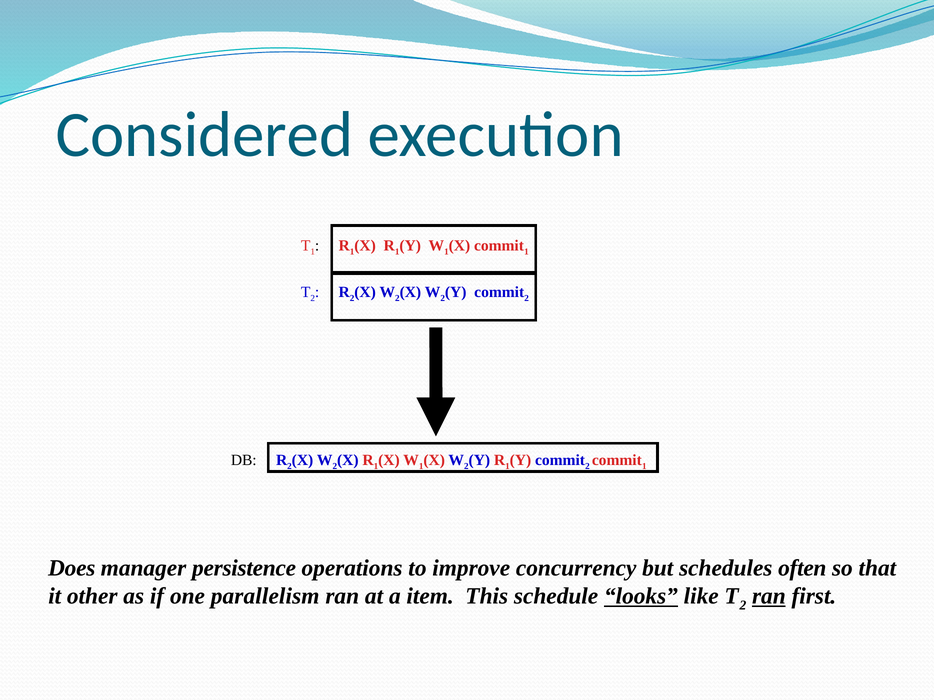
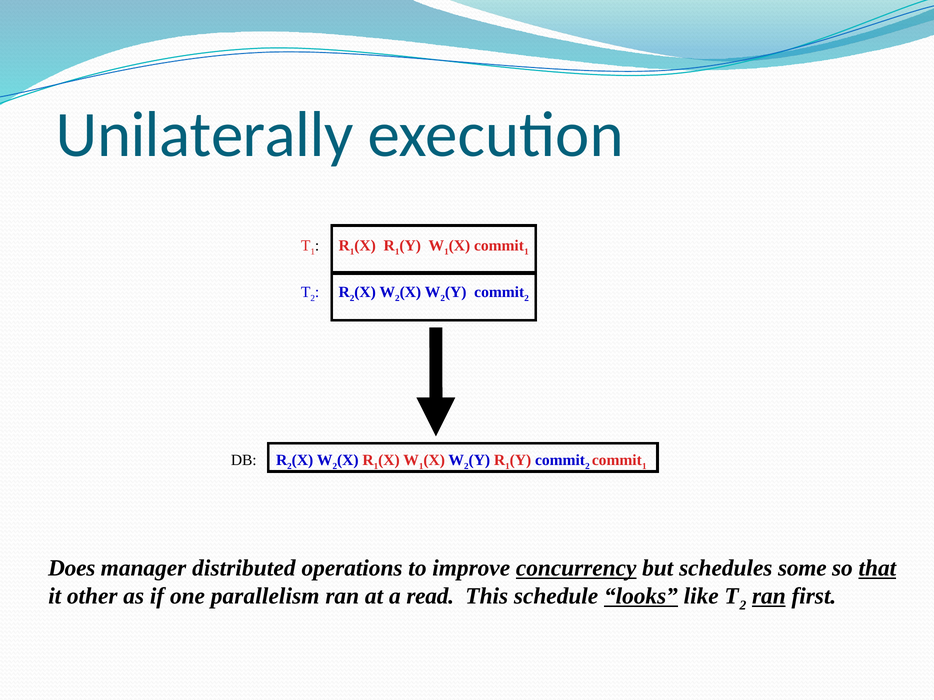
Considered: Considered -> Unilaterally (205, 135)
persistence: persistence -> distributed (244, 569)
concurrency underline: none -> present (576, 569)
often: often -> some (802, 569)
that underline: none -> present (877, 569)
item: item -> read (430, 597)
